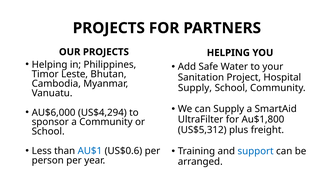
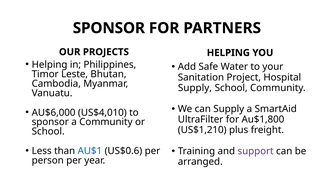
PROJECTS: PROJECTS -> SPONSOR (109, 28)
US$4,294: US$4,294 -> US$4,010 (102, 112)
US$5,312: US$5,312 -> US$1,210 (202, 130)
support colour: blue -> purple (256, 151)
